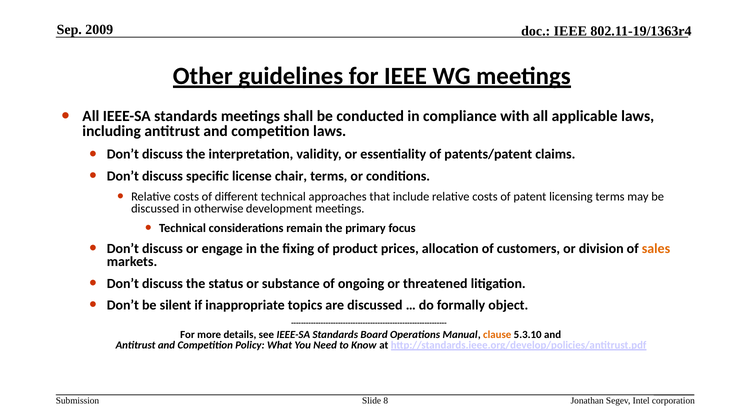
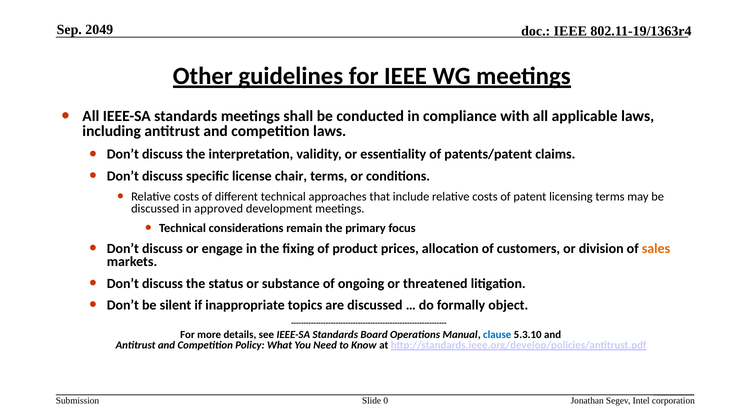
2009: 2009 -> 2049 (99, 30)
otherwise: otherwise -> approved (219, 209)
clause colour: orange -> blue (497, 335)
8: 8 -> 0 (386, 401)
